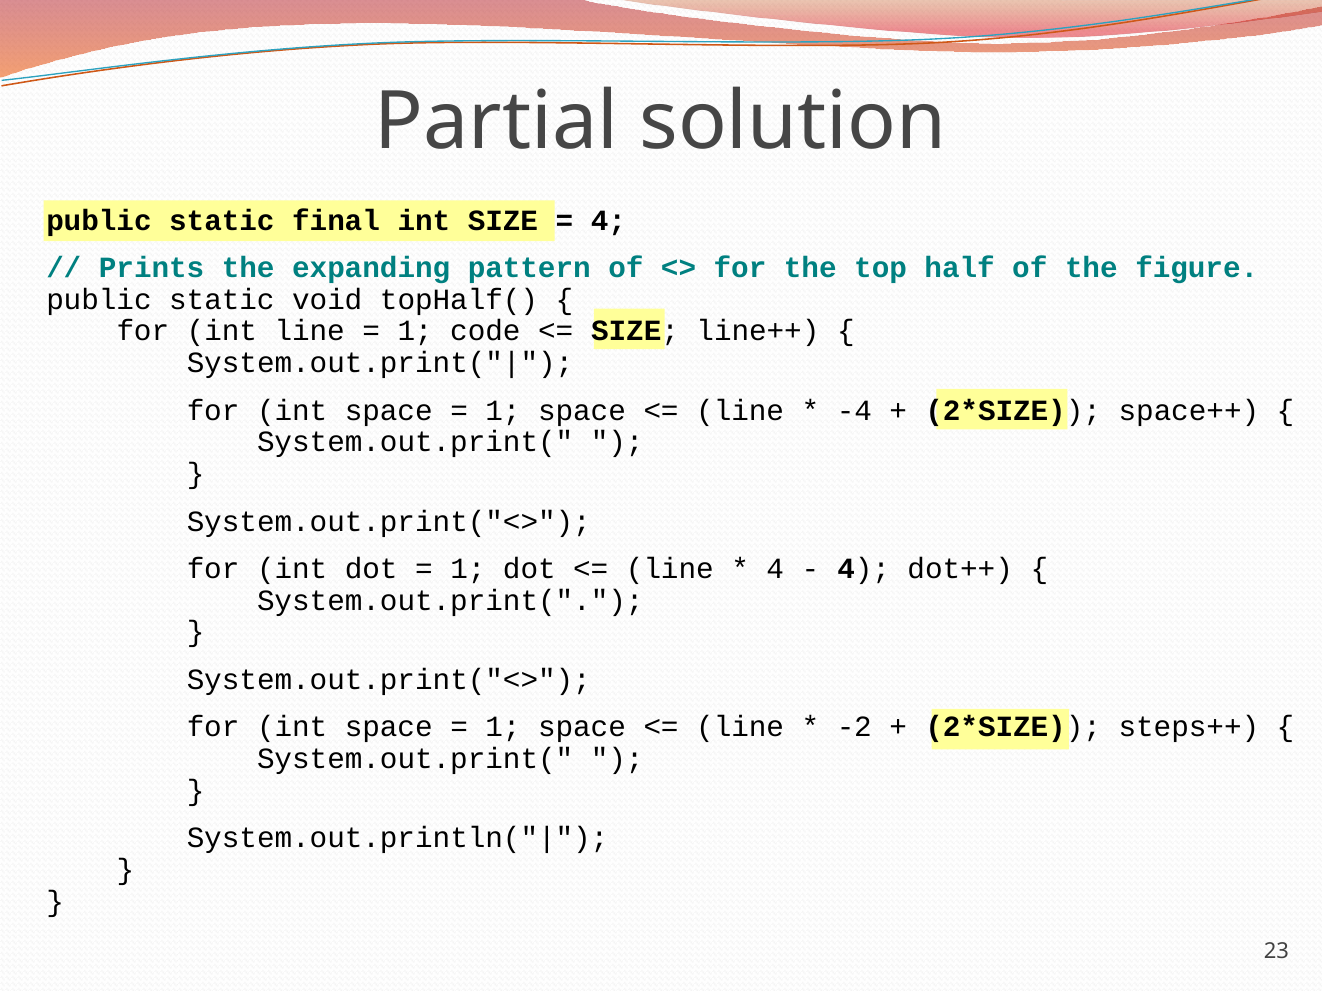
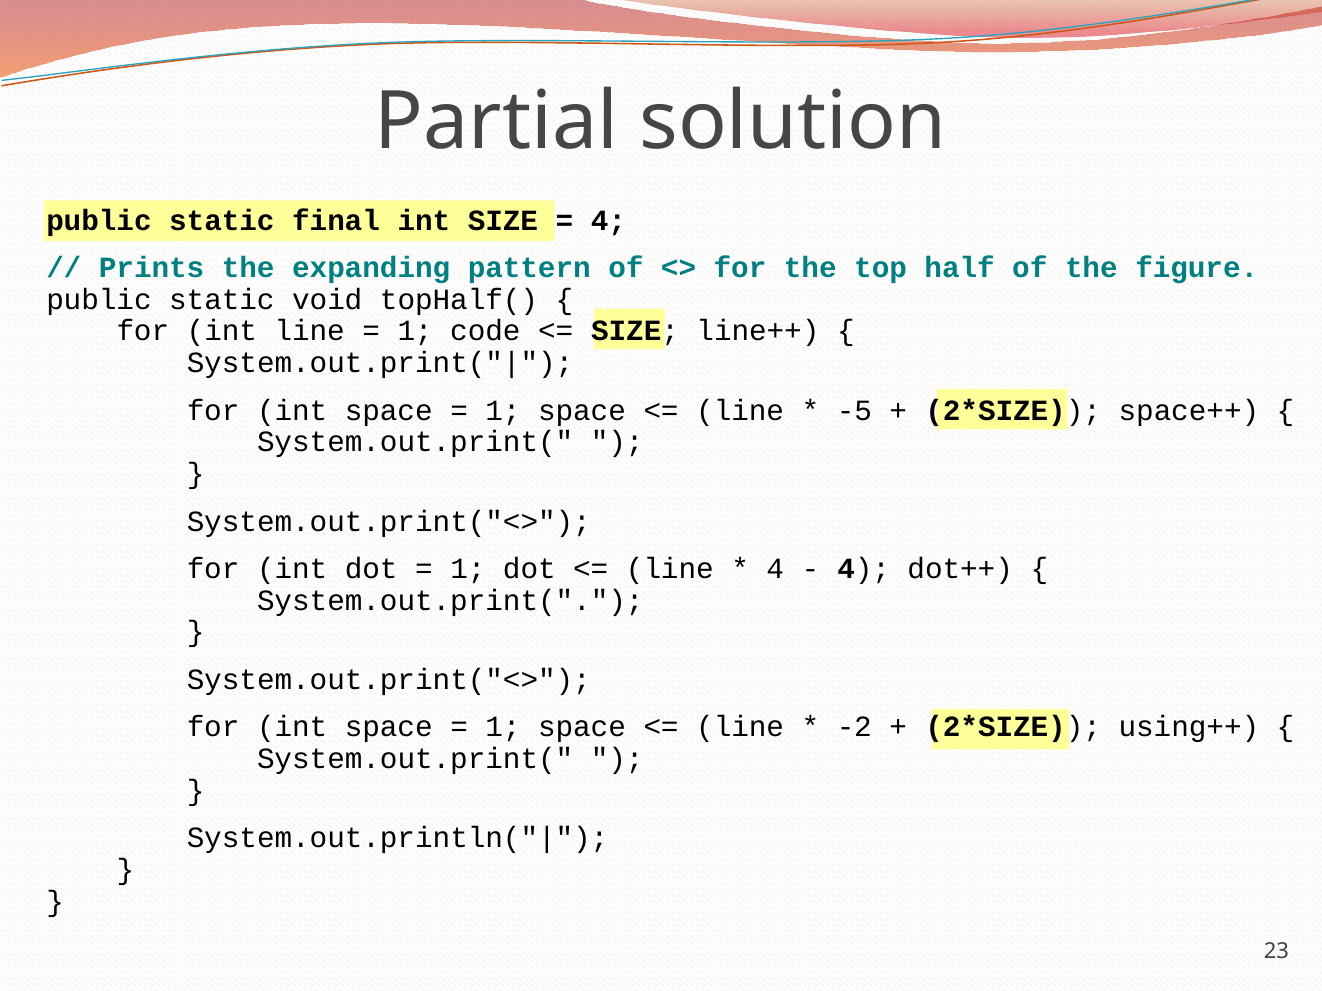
-4: -4 -> -5 (854, 411)
steps++: steps++ -> using++ (1189, 728)
